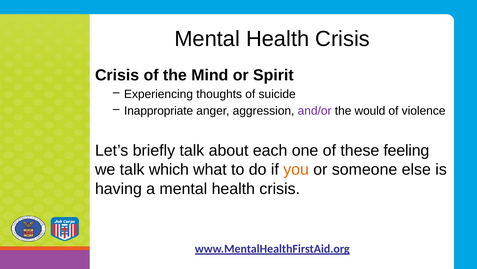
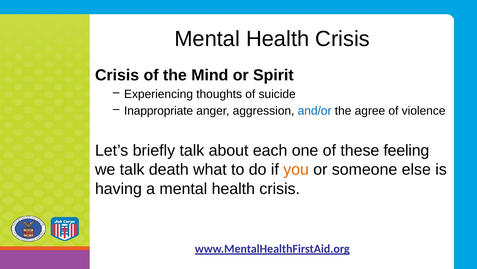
and/or colour: purple -> blue (315, 111)
would: would -> agree (370, 111)
which: which -> death (169, 169)
